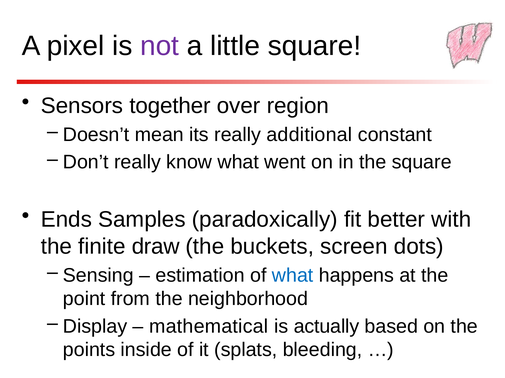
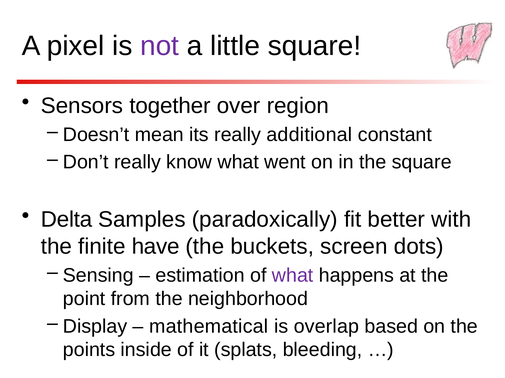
Ends: Ends -> Delta (67, 220)
draw: draw -> have (156, 247)
what colour: blue -> purple (293, 276)
actually: actually -> overlap (326, 327)
